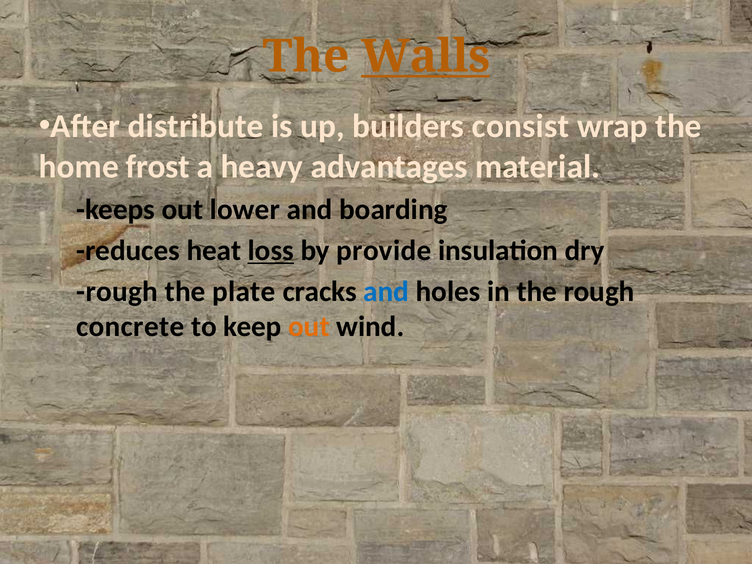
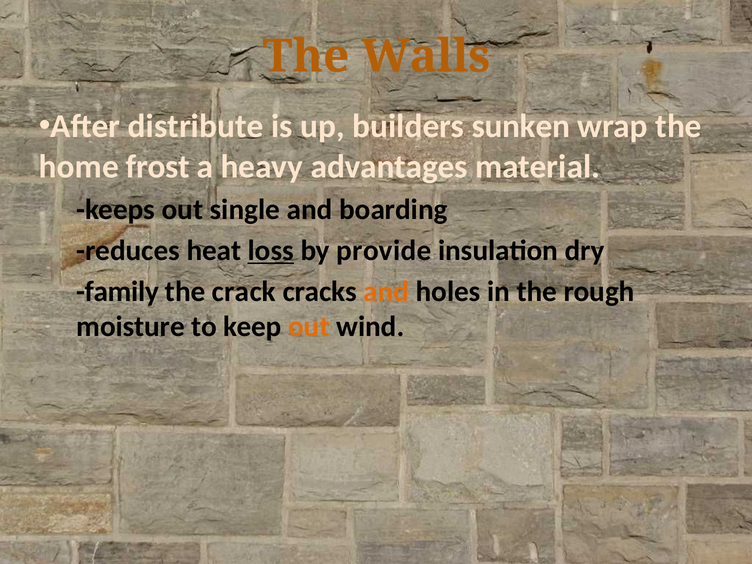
Walls underline: present -> none (426, 56)
consist: consist -> sunken (521, 126)
lower: lower -> single (245, 210)
rough: rough -> family (118, 292)
plate: plate -> crack (244, 292)
and colour: blue -> orange (386, 292)
concrete: concrete -> moisture (131, 327)
